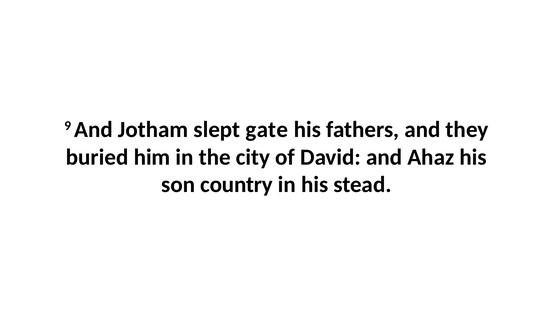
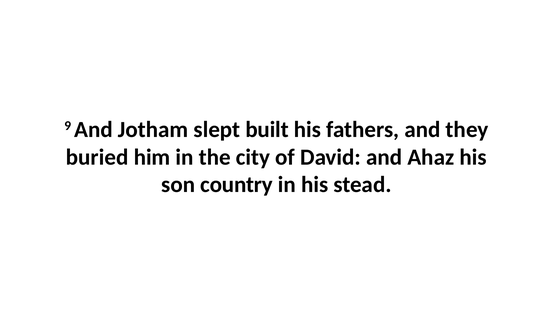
gate: gate -> built (267, 129)
